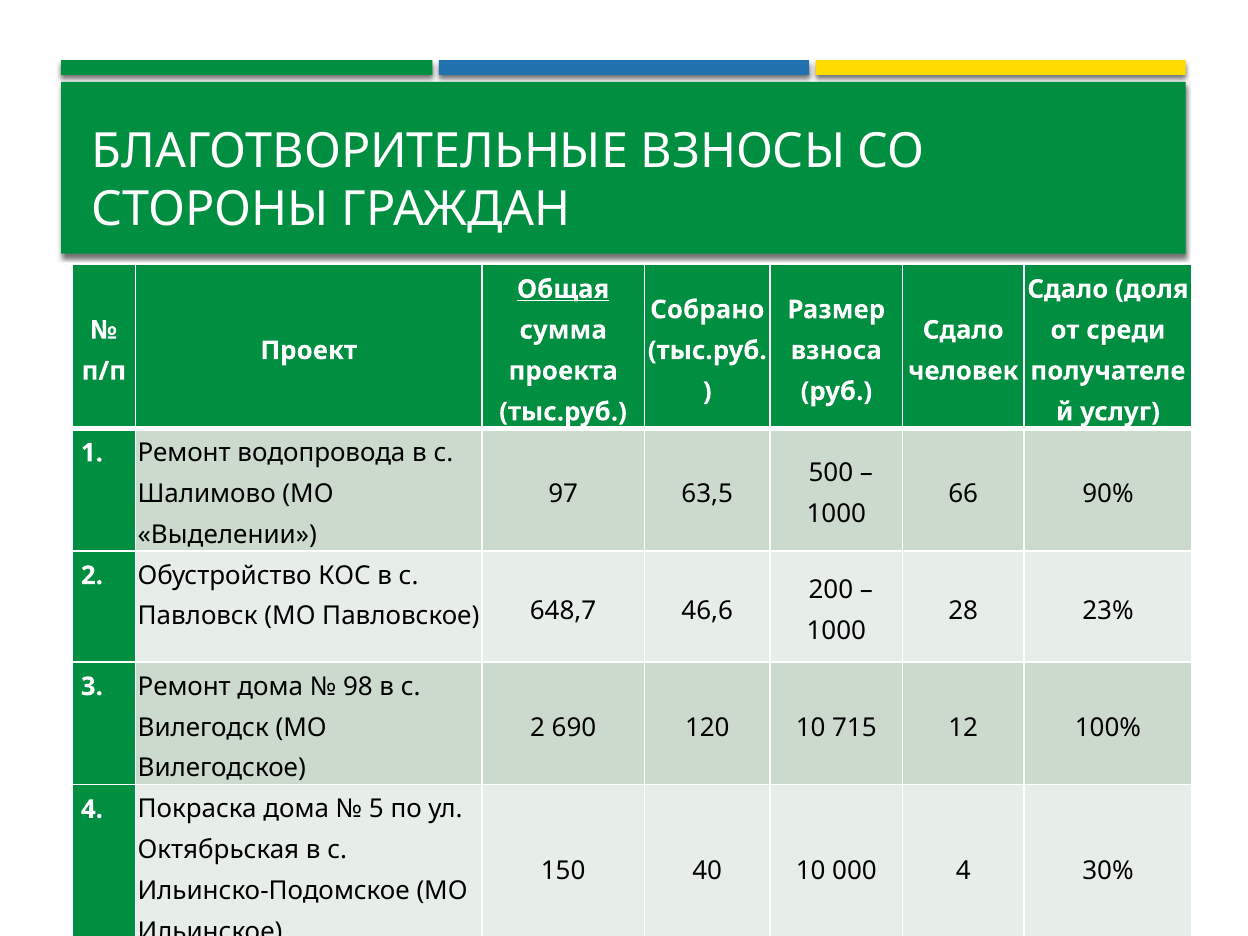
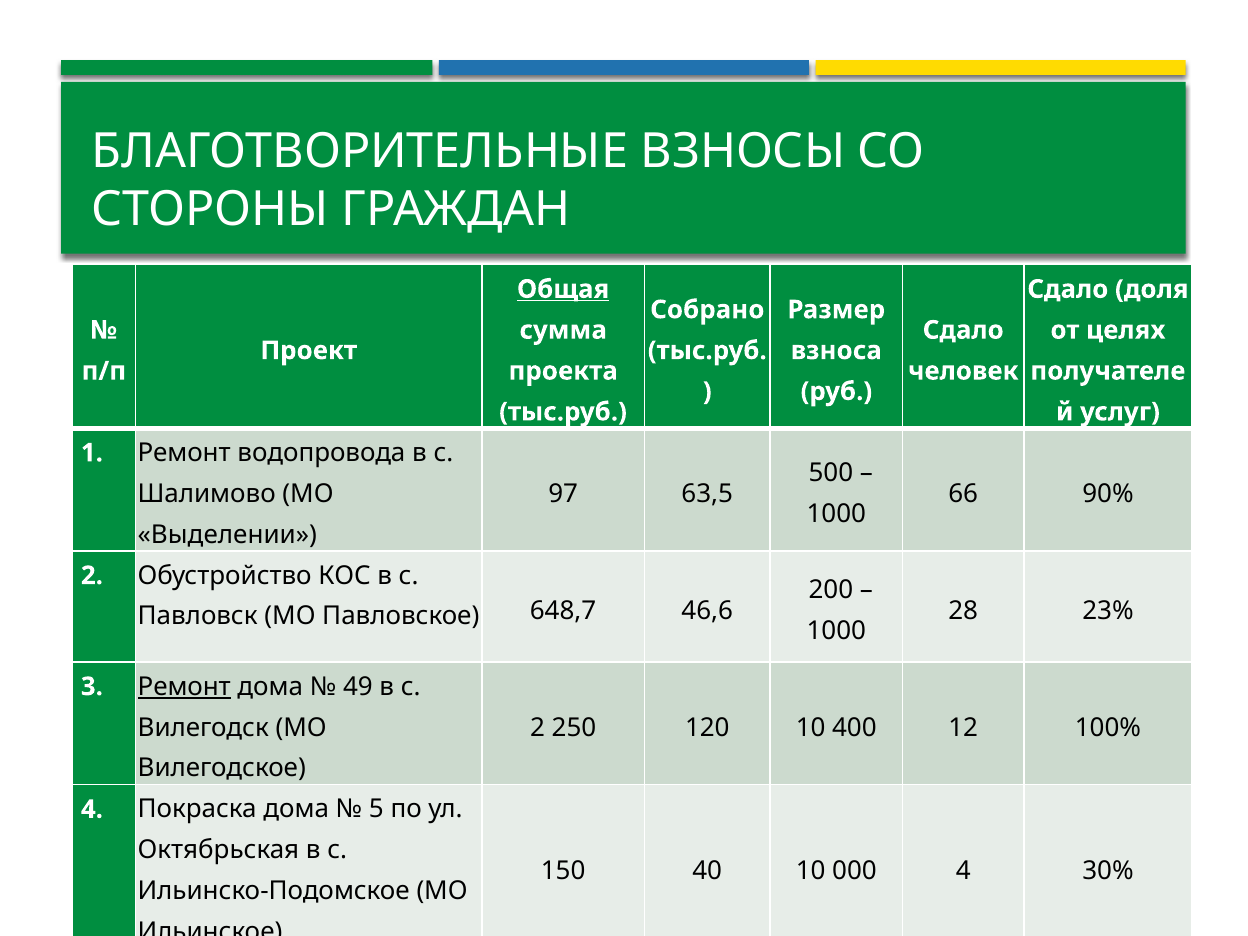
среди: среди -> целях (1126, 330)
Ремонт underline: none -> present (184, 687)
98: 98 -> 49 (358, 687)
690: 690 -> 250 (574, 727)
715: 715 -> 400 (854, 727)
